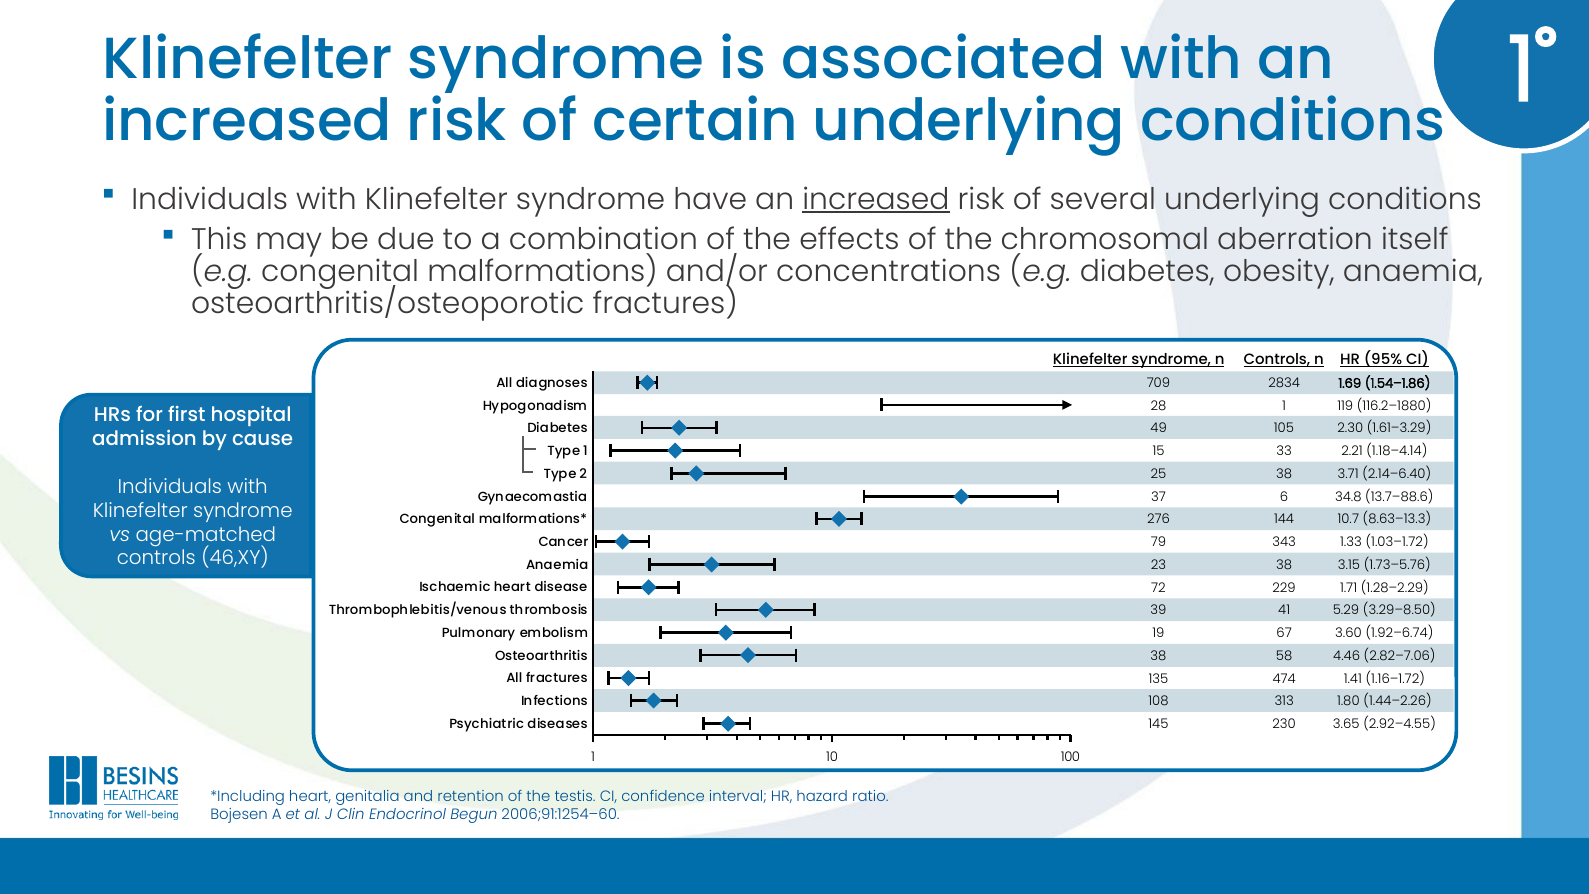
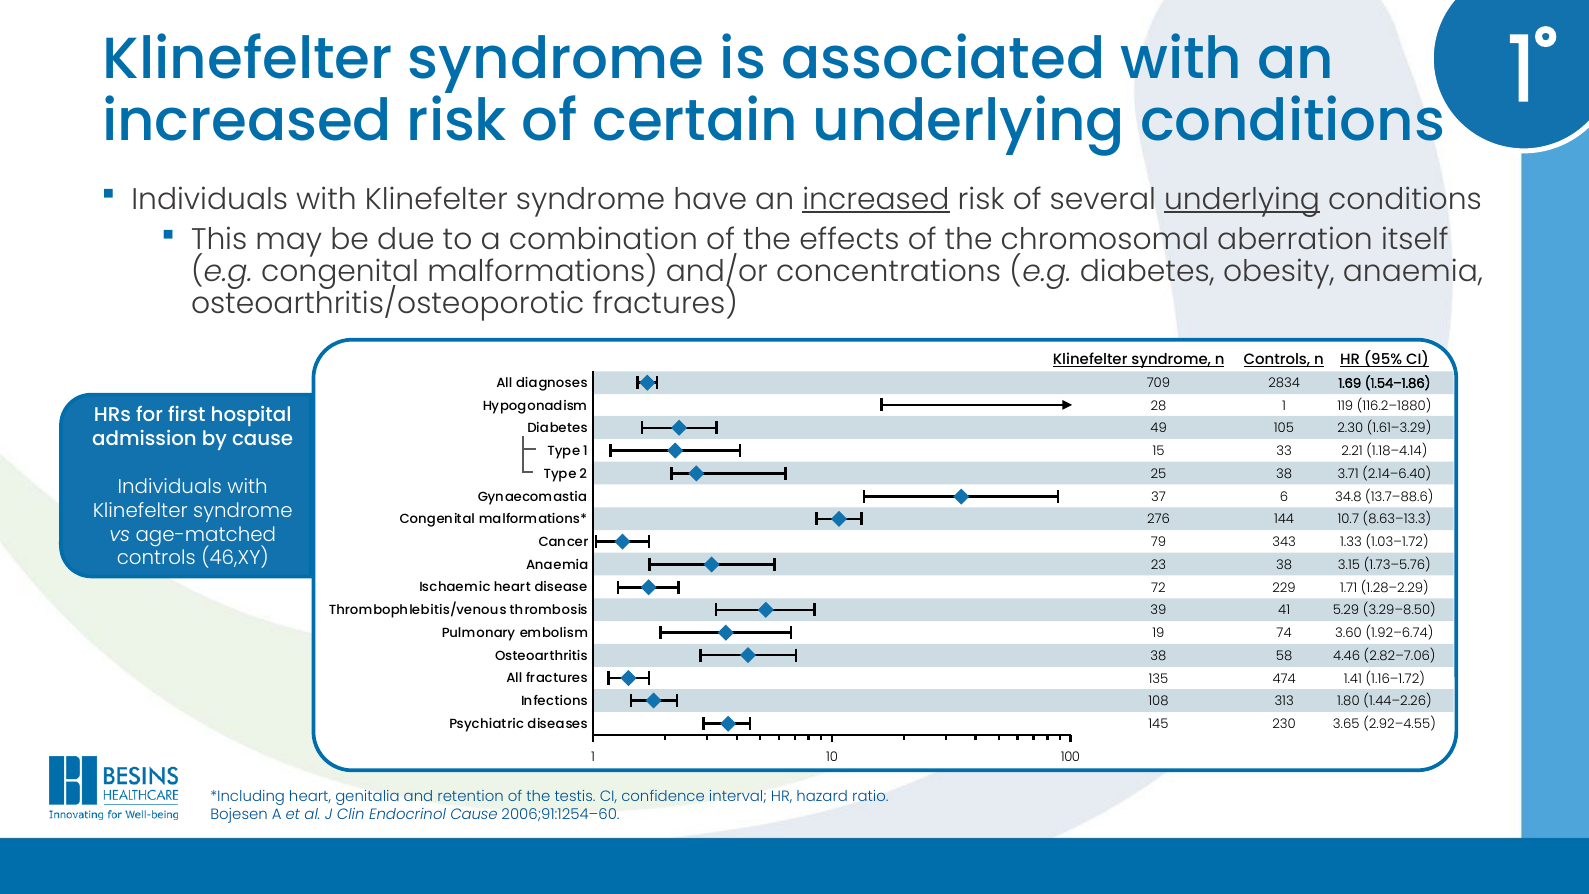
underlying underline: none -> present (1242, 199)
67: 67 -> 74 (1284, 633)
Endocrinol Begun: Begun -> Cause (474, 814)
